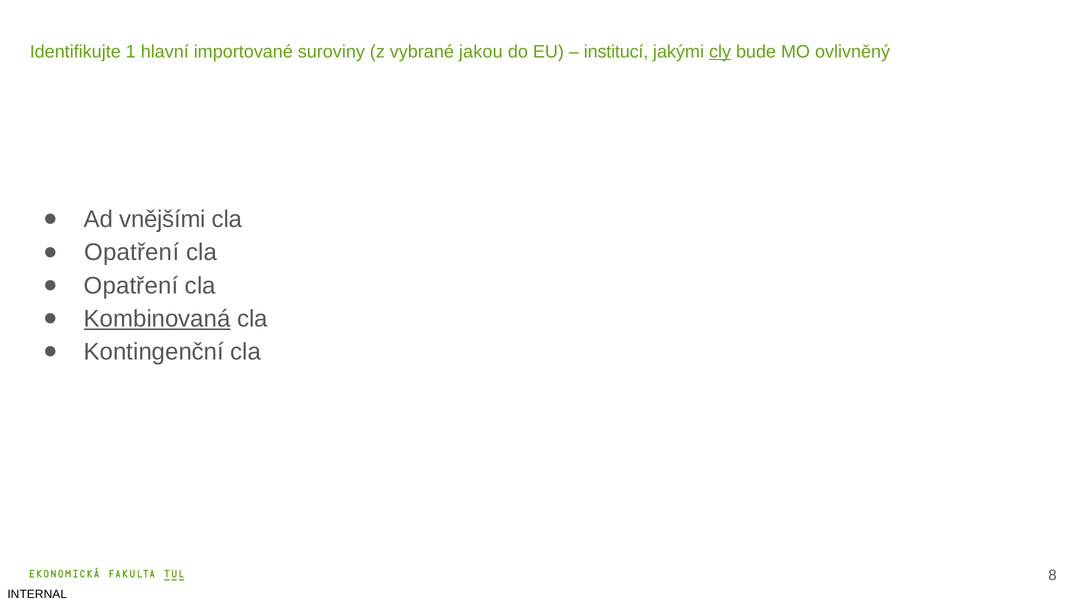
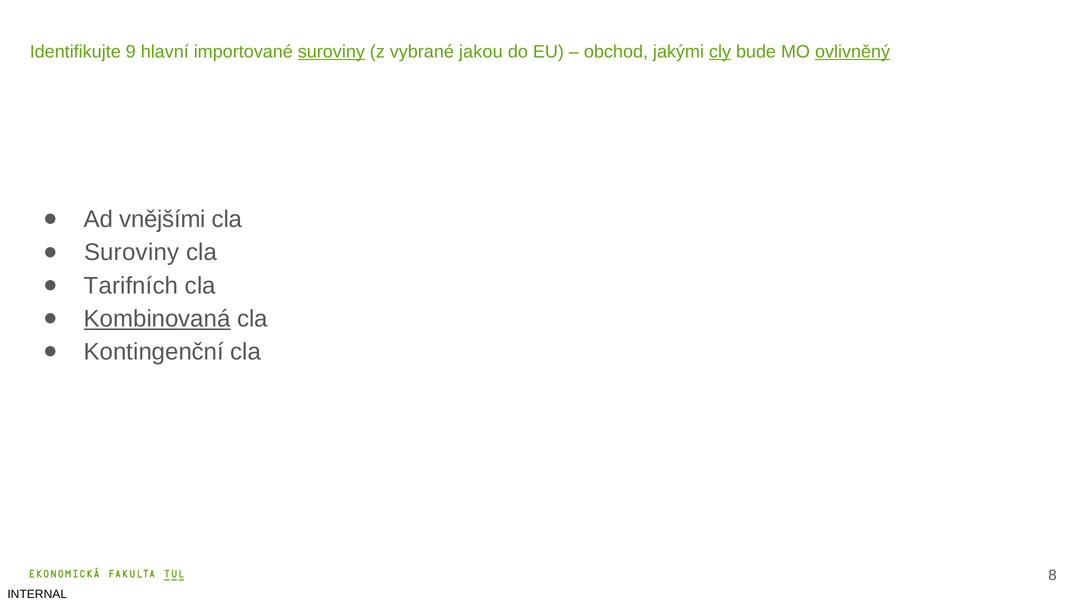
1: 1 -> 9 (131, 52)
suroviny underline: none -> present (331, 52)
institucí: institucí -> obchod (616, 52)
ovlivněný underline: none -> present (853, 52)
Opatření: Opatření -> Suroviny (132, 253)
Opatření: Opatření -> Tarifních (131, 286)
